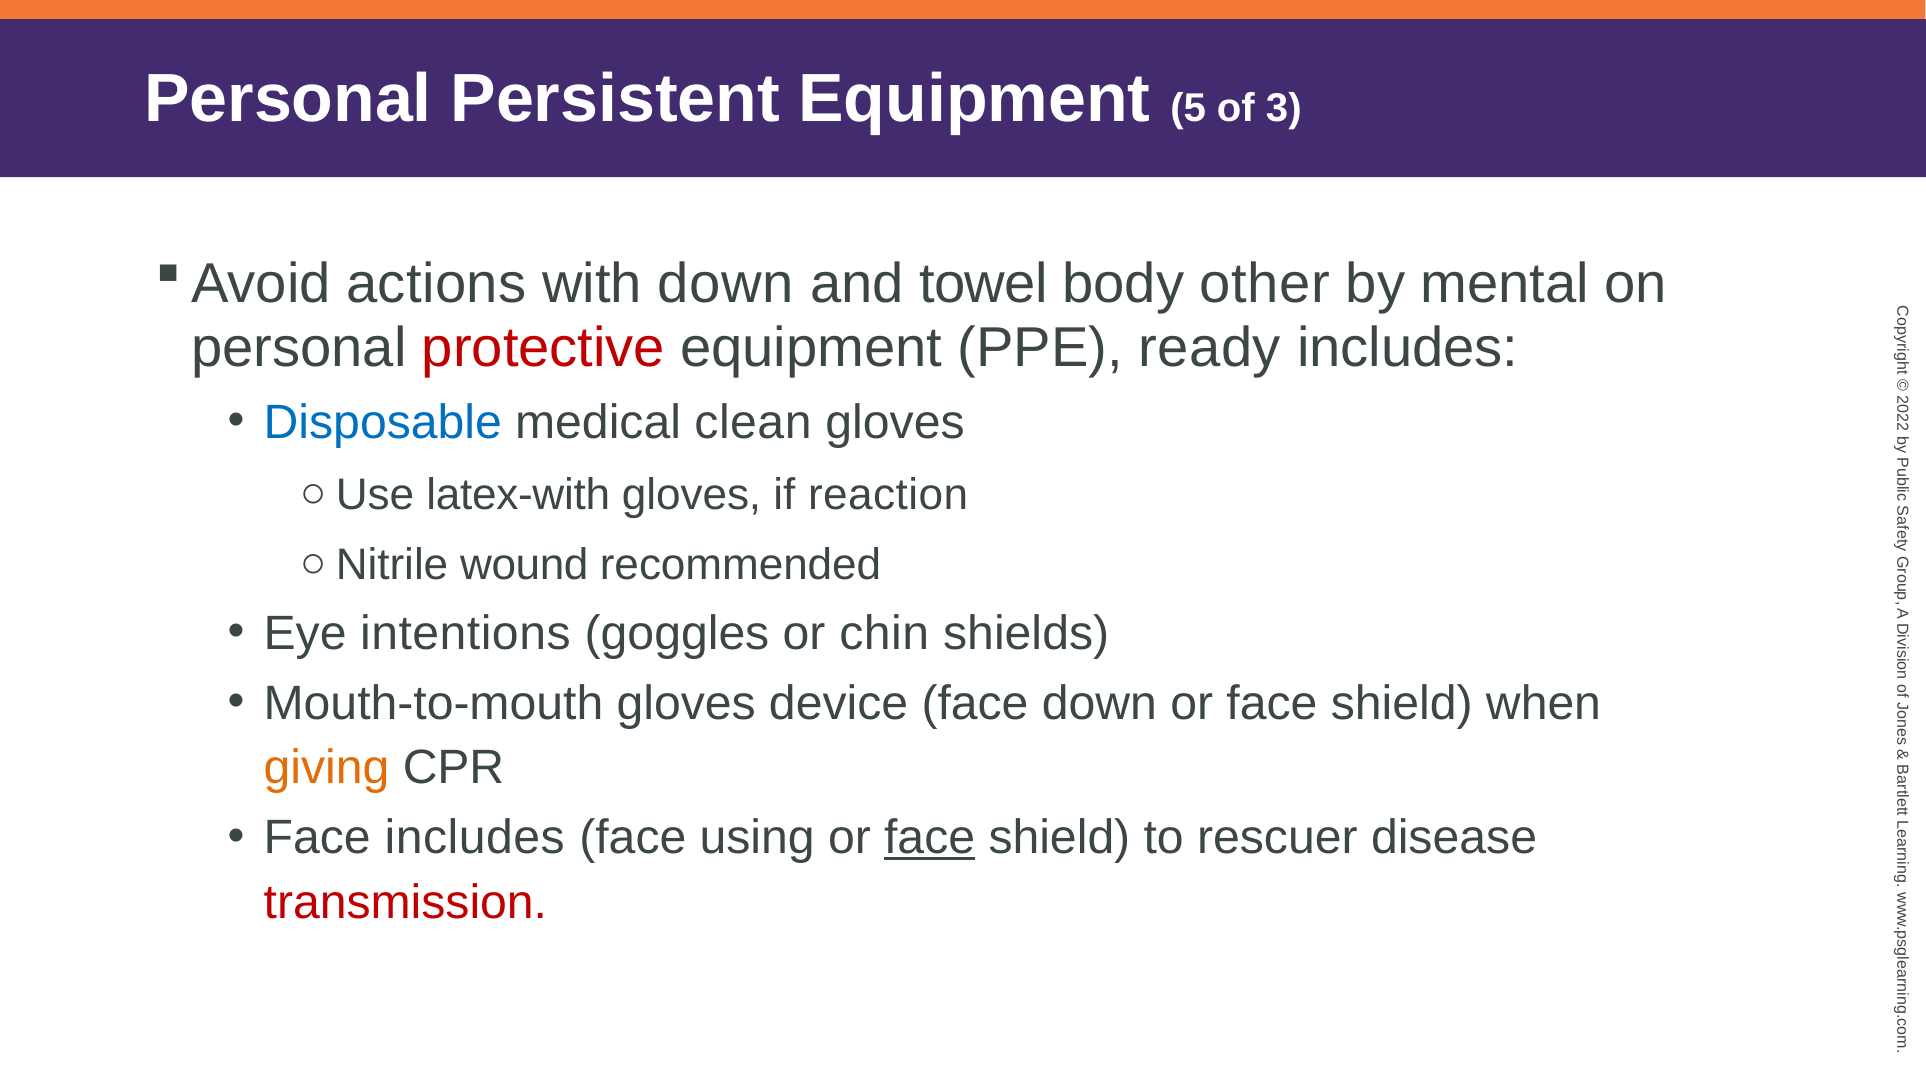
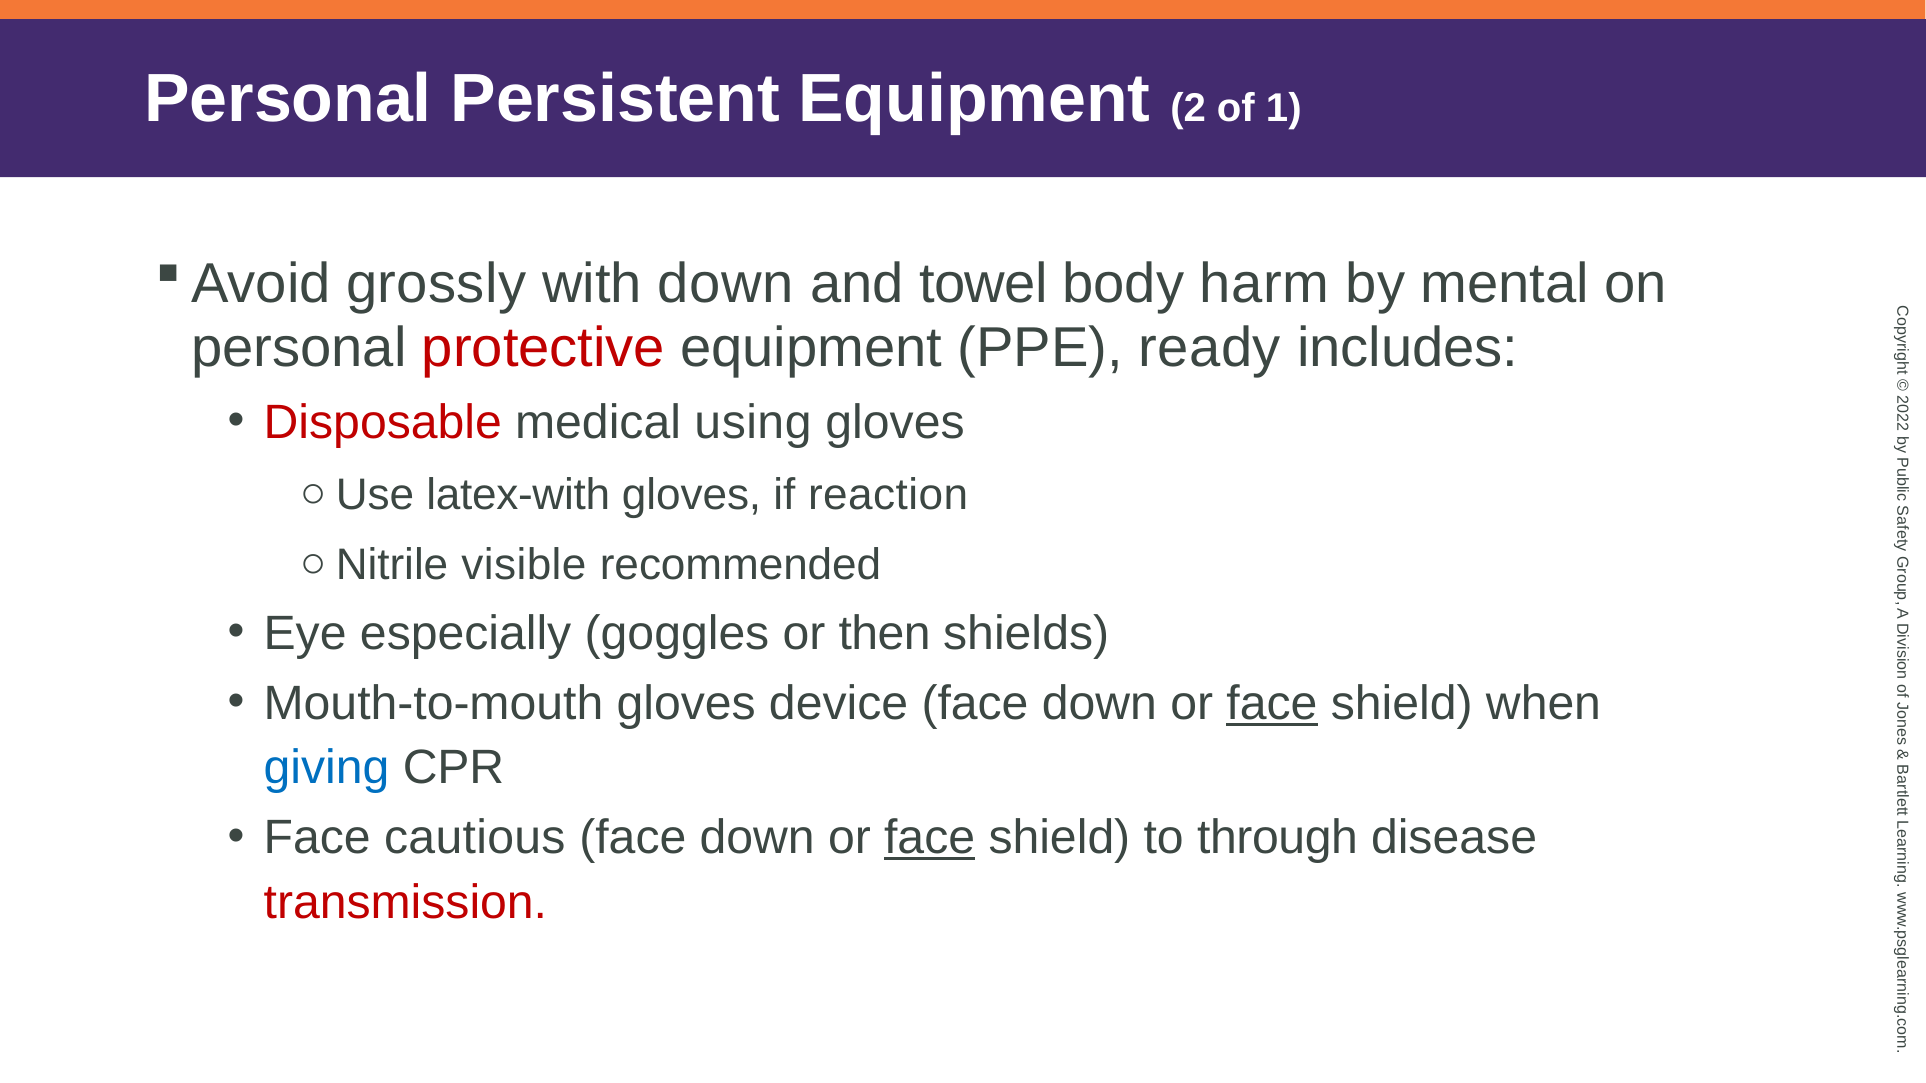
Equipment 5: 5 -> 2 (1188, 108)
3: 3 -> 1 (1284, 108)
actions: actions -> grossly (436, 284)
other: other -> harm (1265, 284)
Disposable colour: blue -> red (383, 423)
clean: clean -> using (753, 423)
wound: wound -> visible (524, 565)
intentions: intentions -> especially (466, 634)
chin: chin -> then (885, 634)
face underline: none -> present (1272, 704)
giving colour: orange -> blue (327, 768)
Face includes: includes -> cautious (475, 838)
using: using -> down (757, 838)
rescuer: rescuer -> through (1278, 838)
